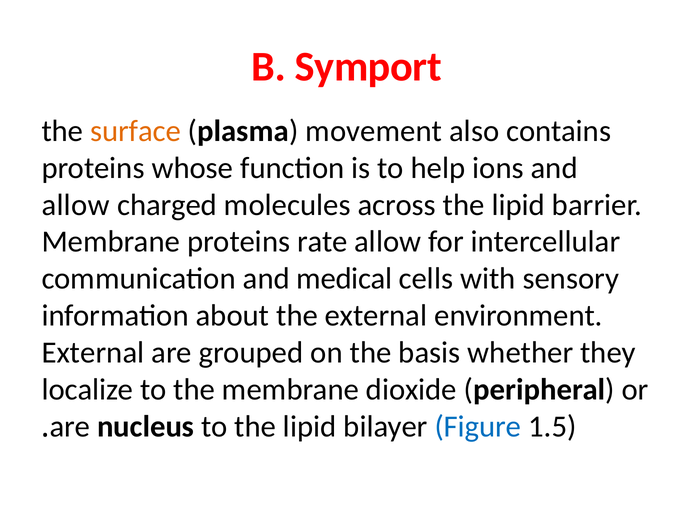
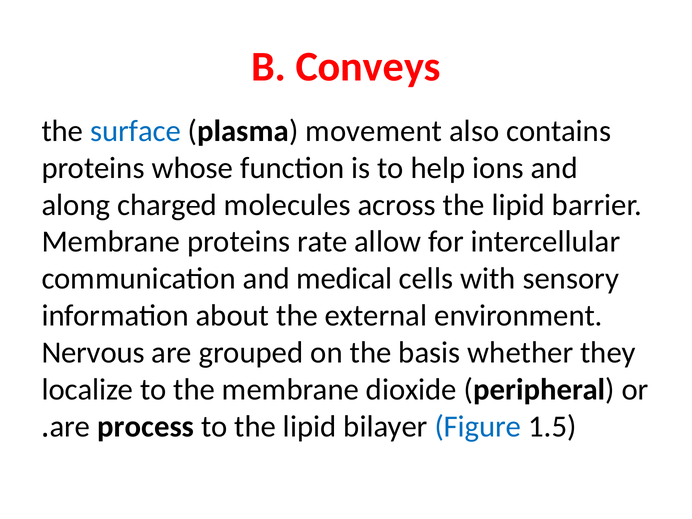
Symport: Symport -> Conveys (368, 67)
surface colour: orange -> blue (136, 131)
allow: allow -> along (76, 205)
External: External -> Nervous (93, 353)
nucleus: nucleus -> process (146, 427)
